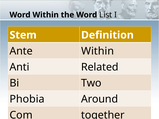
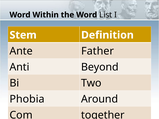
Ante Within: Within -> Father (98, 51)
Related: Related -> Beyond (100, 67)
